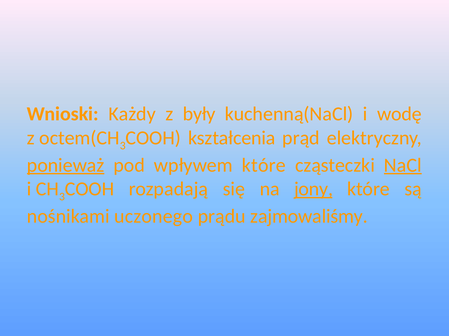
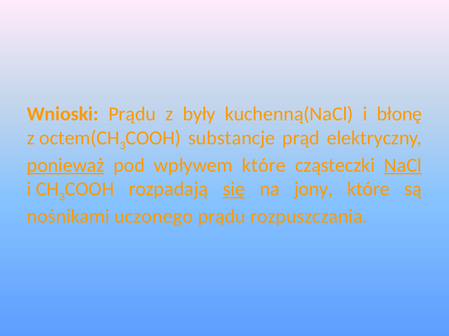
Wnioski Każdy: Każdy -> Prądu (132, 114)
wodę: wodę -> błonę (399, 114)
kształcenia: kształcenia -> substancje (232, 138)
się underline: none -> present (234, 190)
jony underline: present -> none (314, 190)
zajmowaliśmy: zajmowaliśmy -> rozpuszczania (309, 217)
